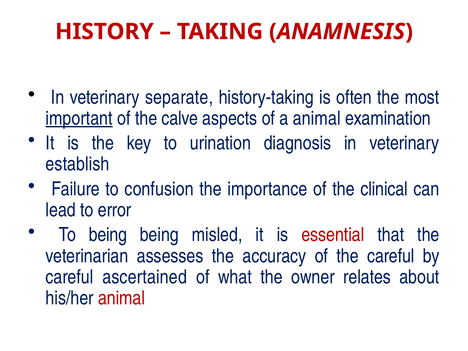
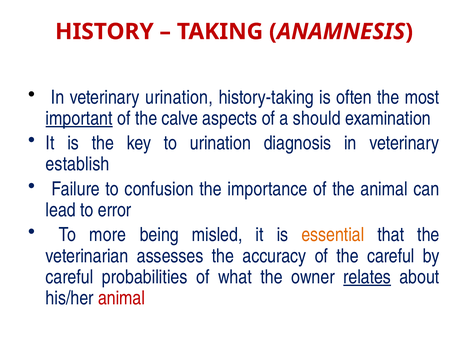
veterinary separate: separate -> urination (179, 97)
a animal: animal -> should (317, 118)
the clinical: clinical -> animal (384, 189)
To being: being -> more (108, 235)
essential colour: red -> orange (333, 235)
ascertained: ascertained -> probabilities (145, 277)
relates underline: none -> present (367, 277)
